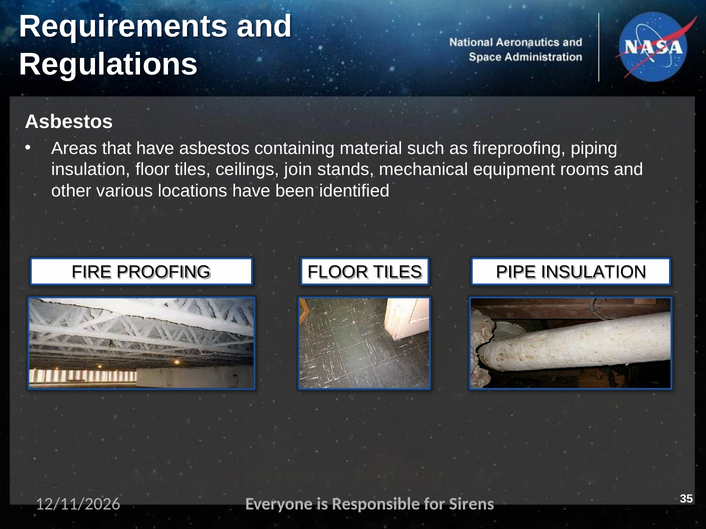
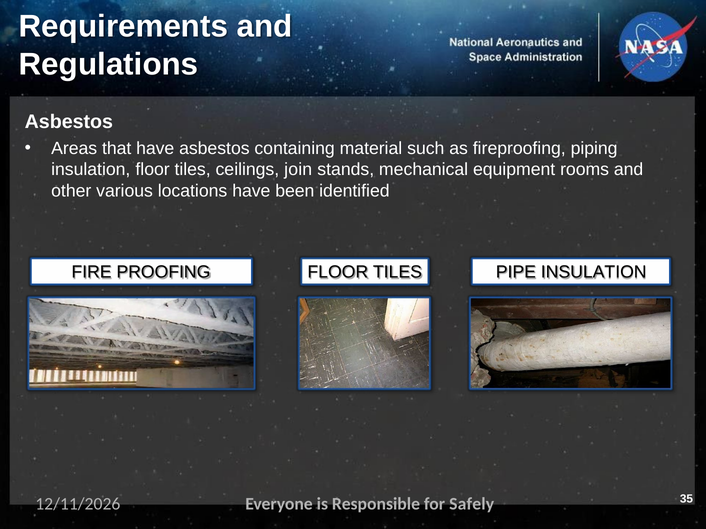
Sirens: Sirens -> Safely (472, 504)
